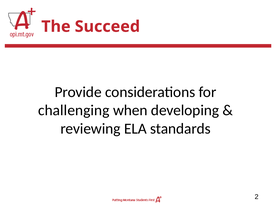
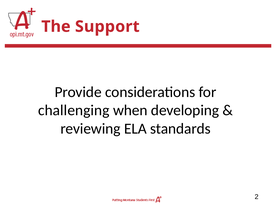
Succeed: Succeed -> Support (107, 27)
